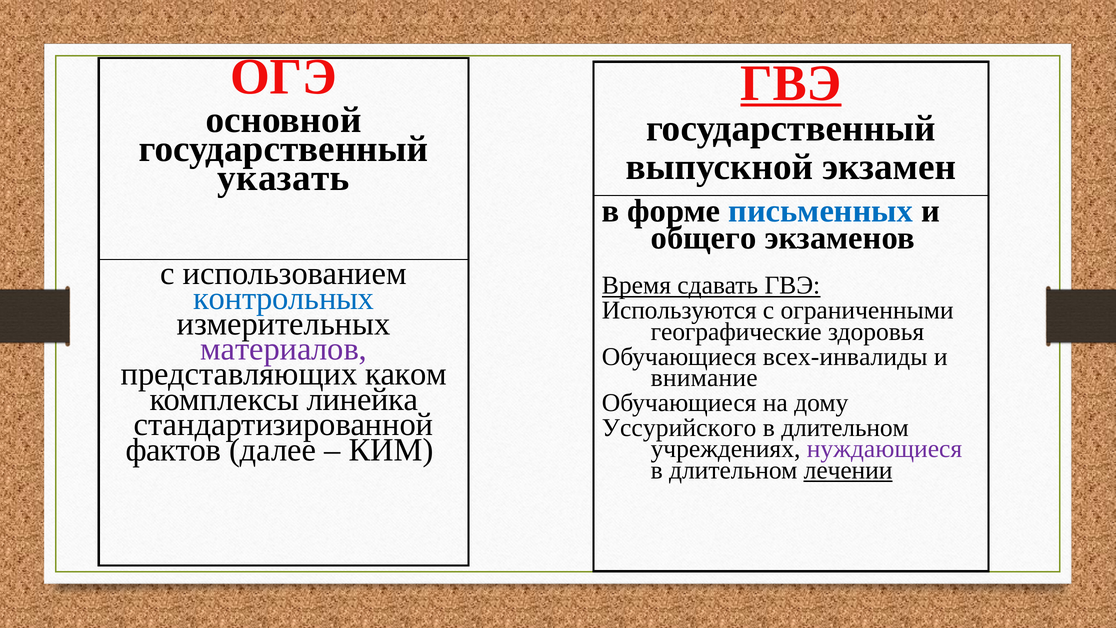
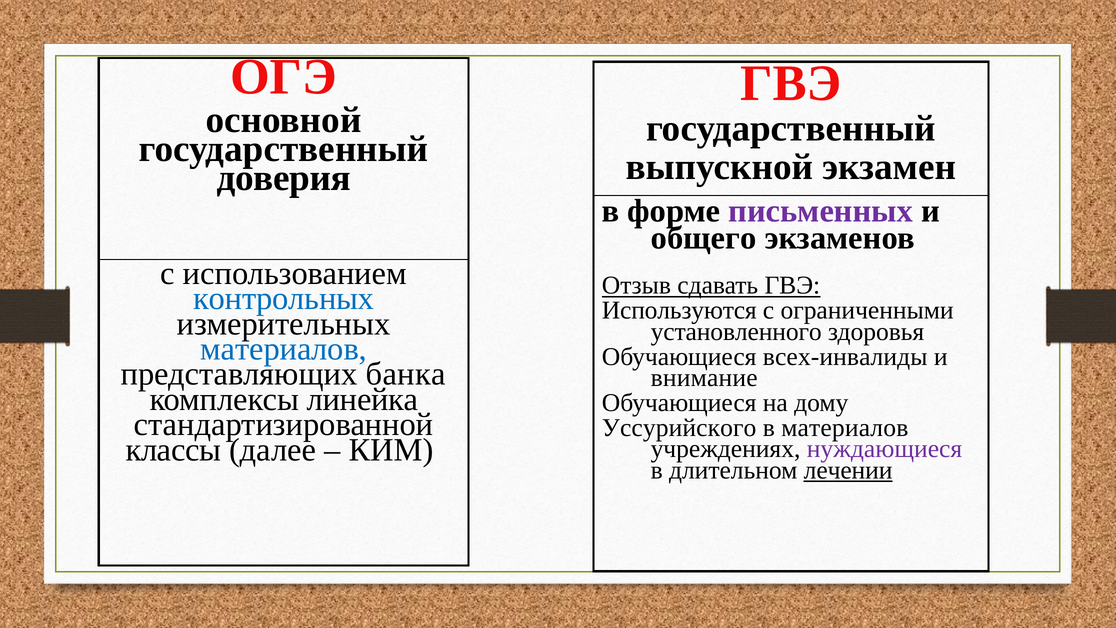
ГВЭ underline: present -> none (791, 83)
указать: указать -> доверия (284, 178)
письменных colour: blue -> purple (821, 211)
Время: Время -> Отзыв (636, 285)
географические: географические -> установленного (736, 331)
материалов colour: purple -> blue (284, 349)
каком: каком -> банка (406, 374)
длительном: длительном -> материалов (845, 428)
фактов: фактов -> классы (173, 450)
